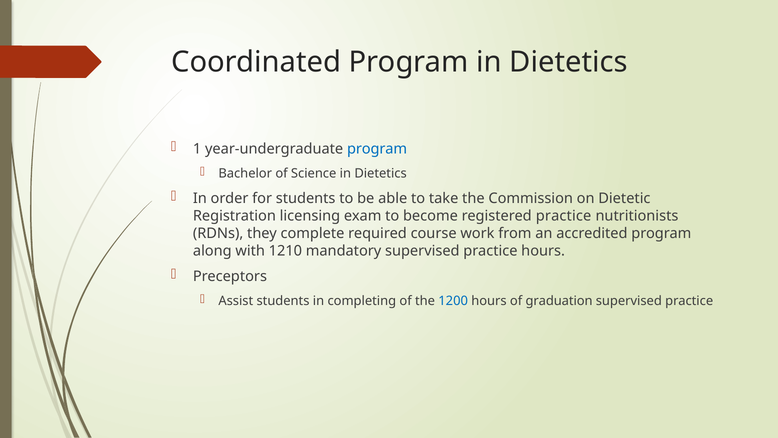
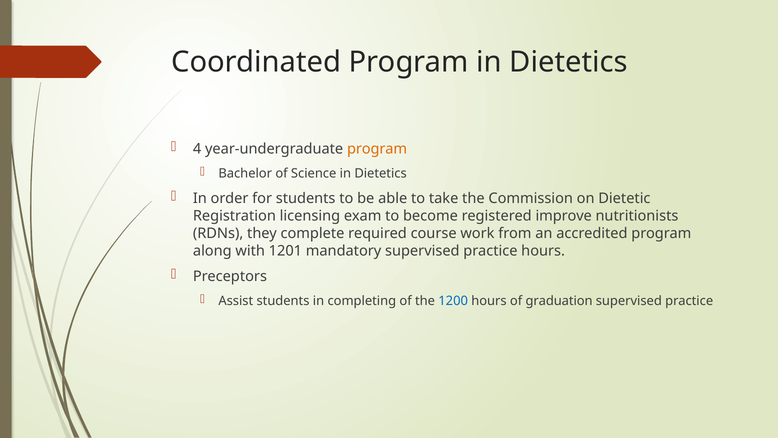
1: 1 -> 4 (197, 149)
program colour: blue -> orange (377, 149)
registered practice: practice -> improve (564, 216)
1210: 1210 -> 1201 (285, 251)
